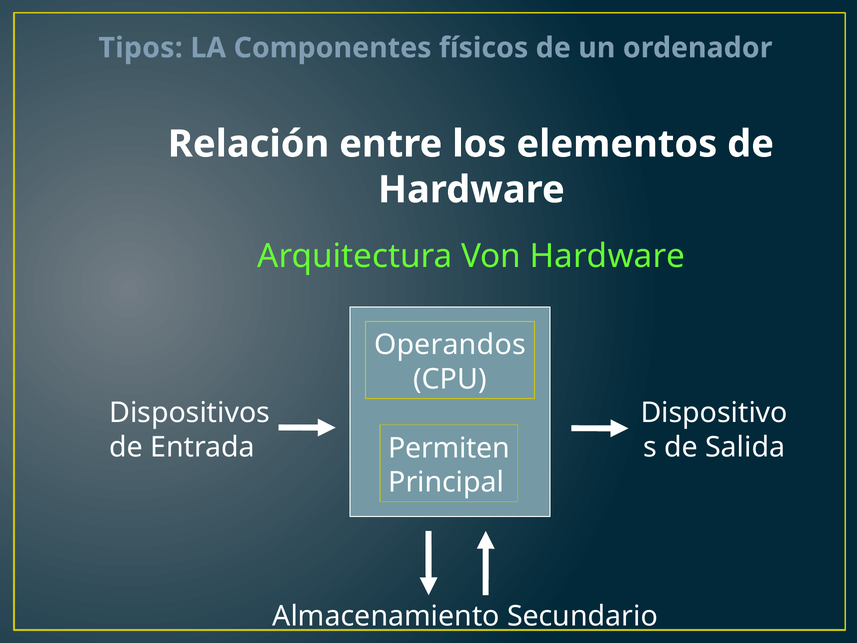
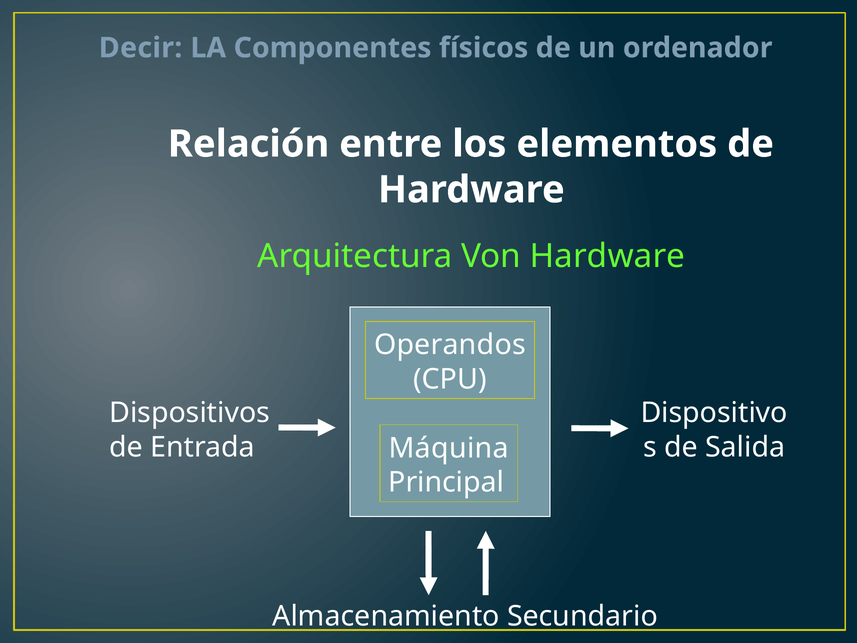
Tipos: Tipos -> Decir (141, 48)
Permiten: Permiten -> Máquina (449, 448)
